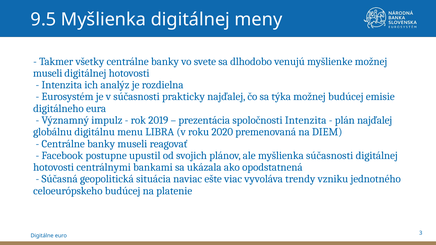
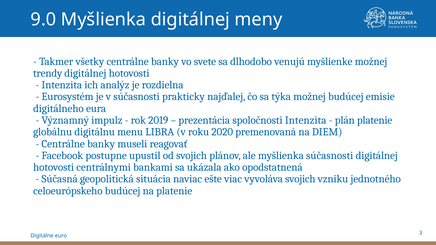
9.5: 9.5 -> 9.0 (43, 19)
museli: museli -> trendy (48, 73)
plán najďalej: najďalej -> platenie (375, 120)
vyvoláva trendy: trendy -> svojich (300, 179)
